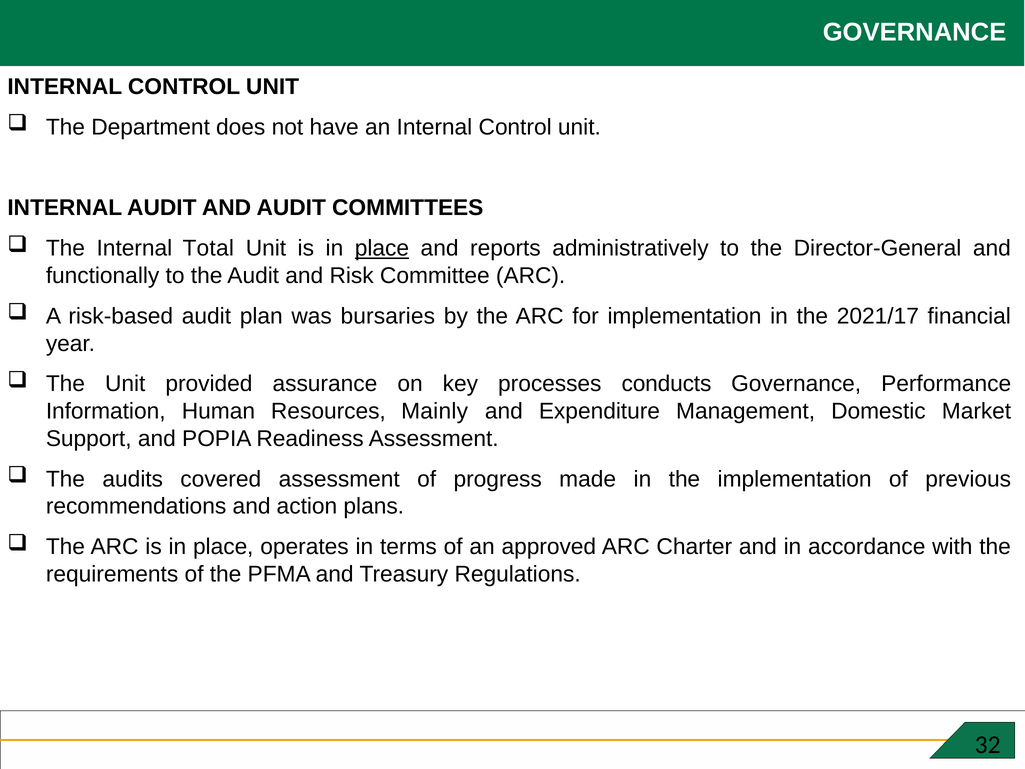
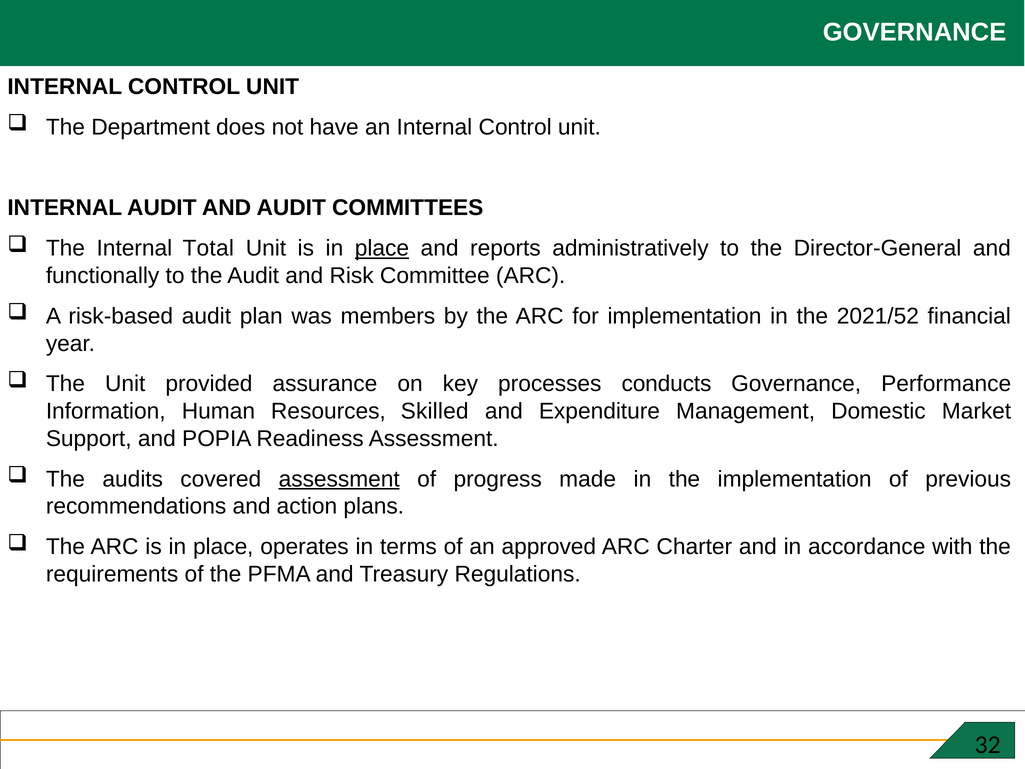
bursaries: bursaries -> members (388, 316)
2021/17: 2021/17 -> 2021/52 (878, 316)
Mainly: Mainly -> Skilled (435, 411)
assessment underline: none -> present (339, 479)
